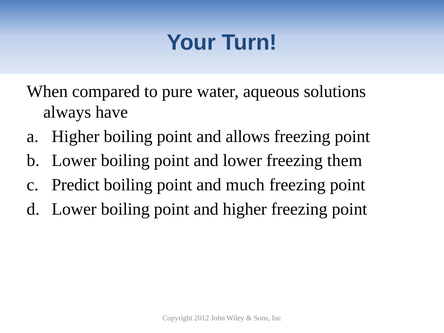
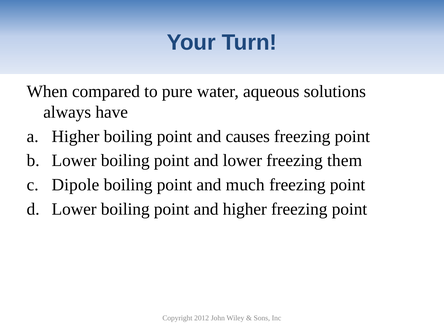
allows: allows -> causes (248, 136)
Predict: Predict -> Dipole (75, 185)
